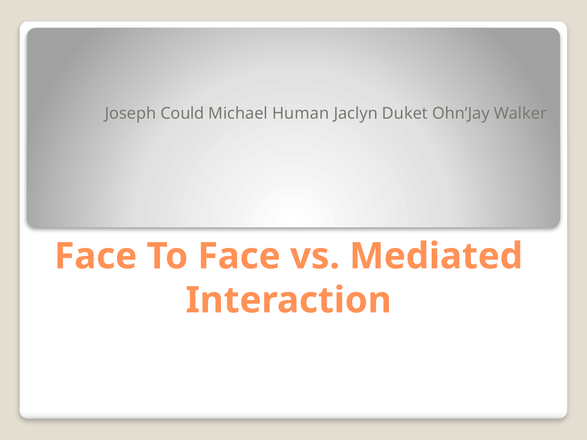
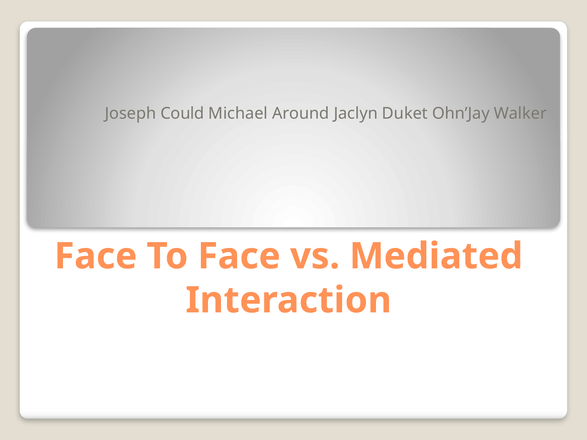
Human: Human -> Around (301, 114)
